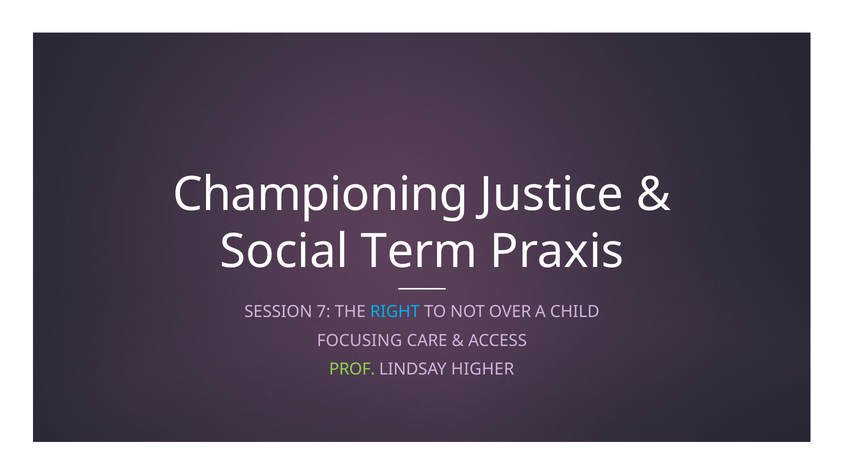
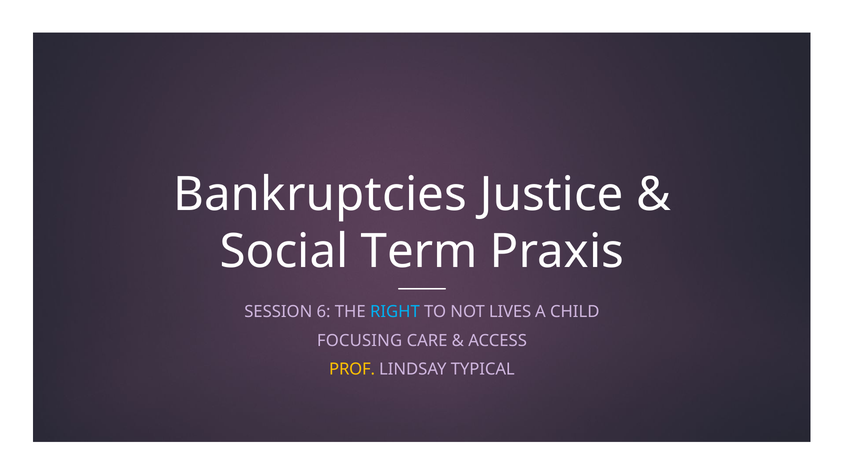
Championing: Championing -> Bankruptcies (320, 194)
7: 7 -> 6 (324, 312)
OVER: OVER -> LIVES (510, 312)
PROF colour: light green -> yellow (352, 369)
HIGHER: HIGHER -> TYPICAL (483, 369)
